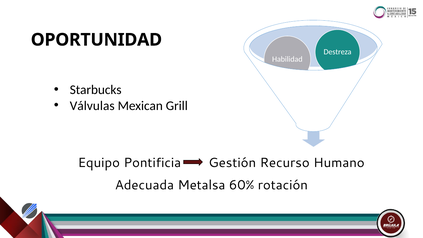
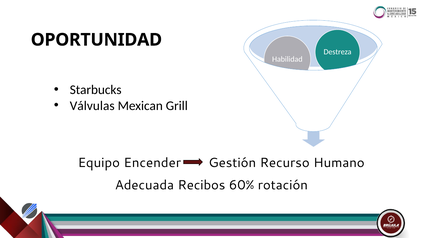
Pontificia: Pontificia -> Encender (152, 163)
Metalsa: Metalsa -> Recibos (201, 185)
